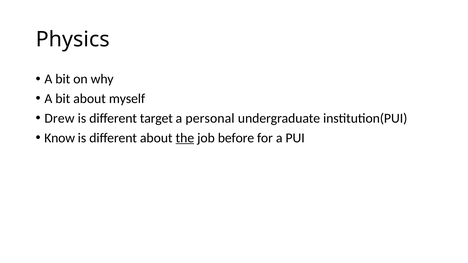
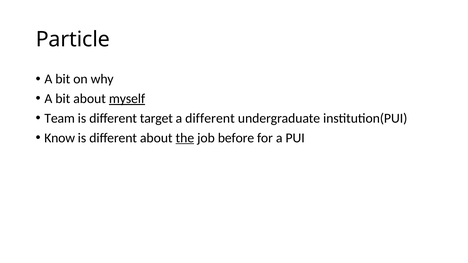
Physics: Physics -> Particle (73, 39)
myself underline: none -> present (127, 99)
Drew: Drew -> Team (60, 118)
a personal: personal -> different (210, 118)
